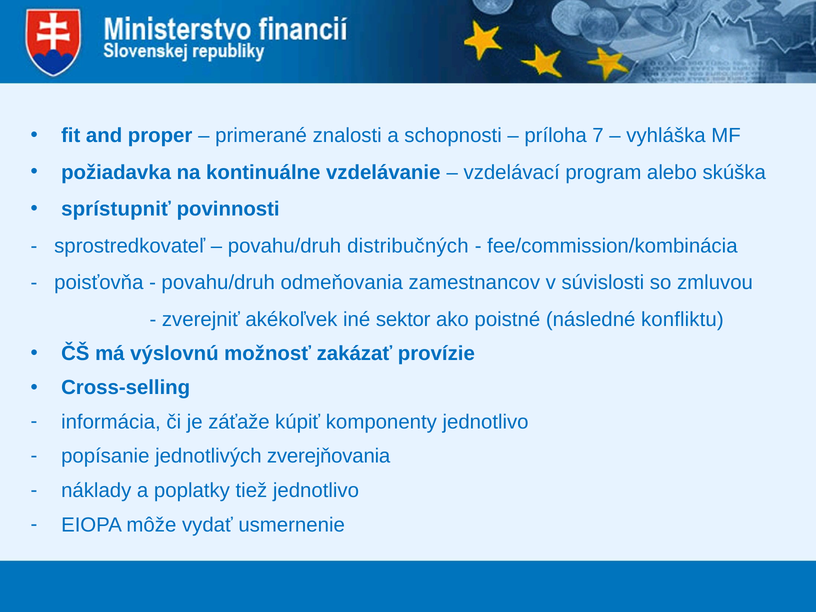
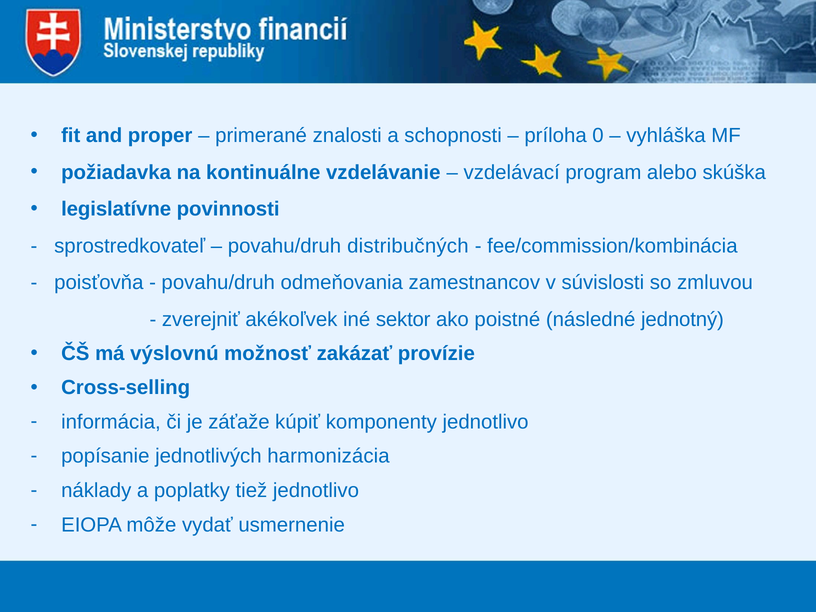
7: 7 -> 0 (598, 136)
sprístupniť: sprístupniť -> legislatívne (116, 209)
konfliktu: konfliktu -> jednotný (682, 319)
zverejňovania: zverejňovania -> harmonizácia (328, 456)
